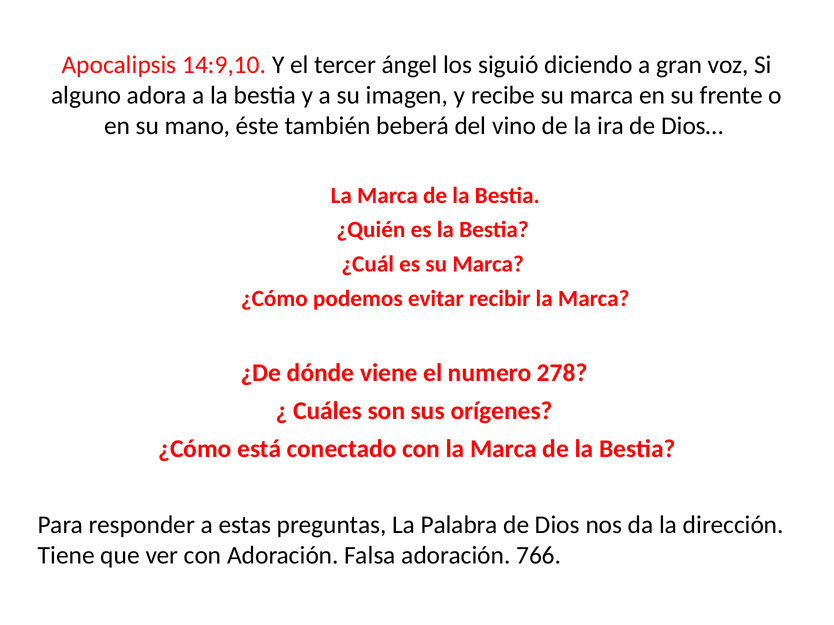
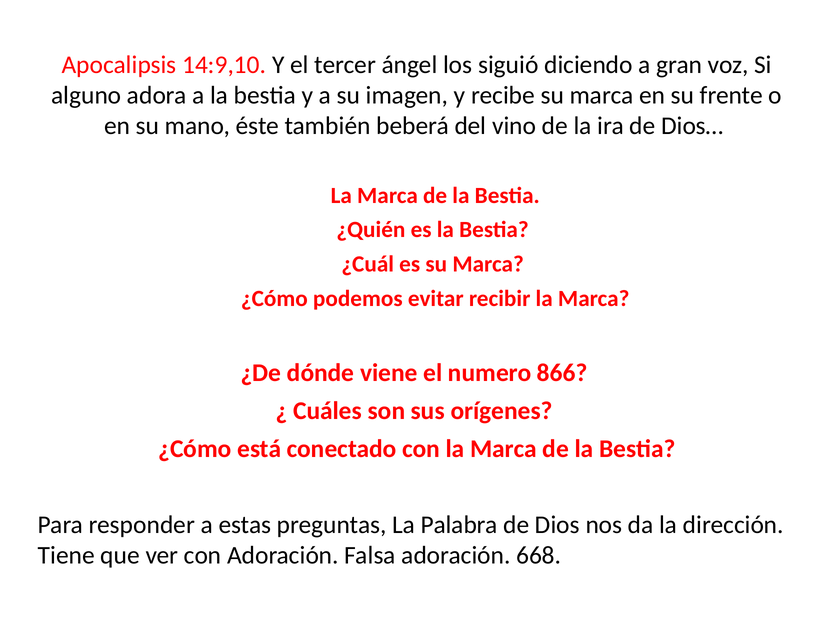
278: 278 -> 866 (562, 373)
766: 766 -> 668 (539, 556)
